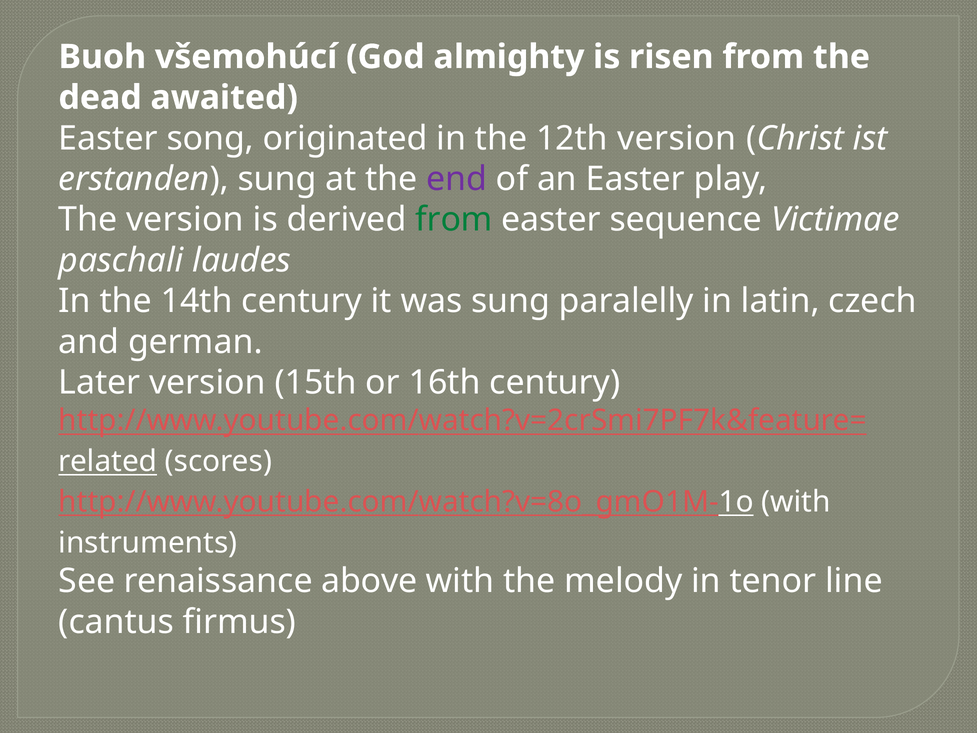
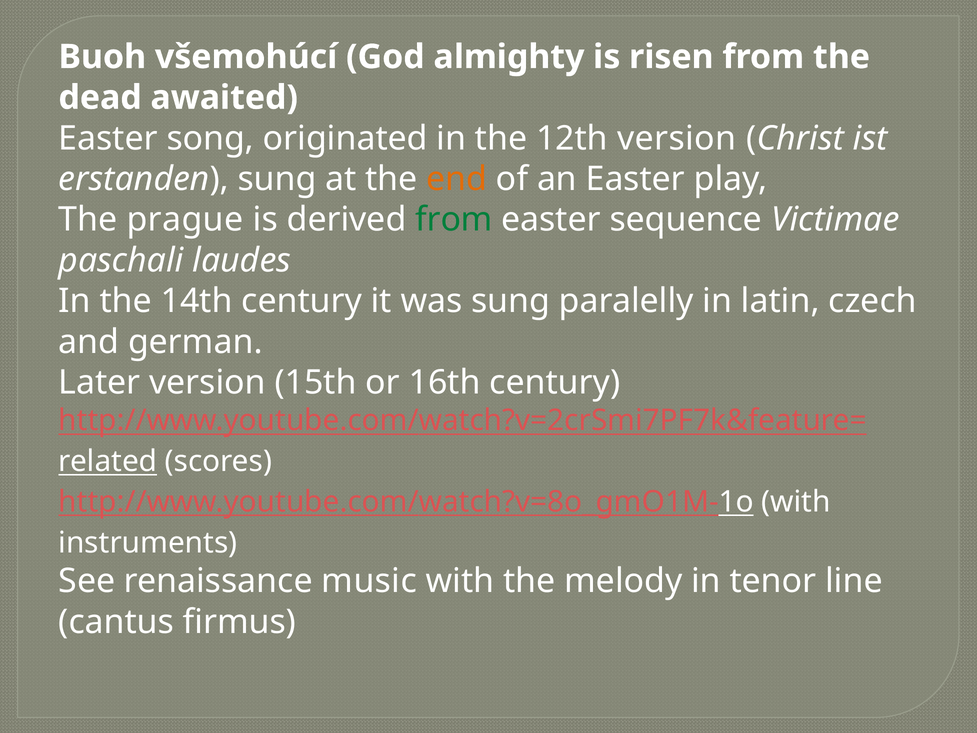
end colour: purple -> orange (457, 179)
The version: version -> prague (185, 220)
above: above -> music (369, 581)
